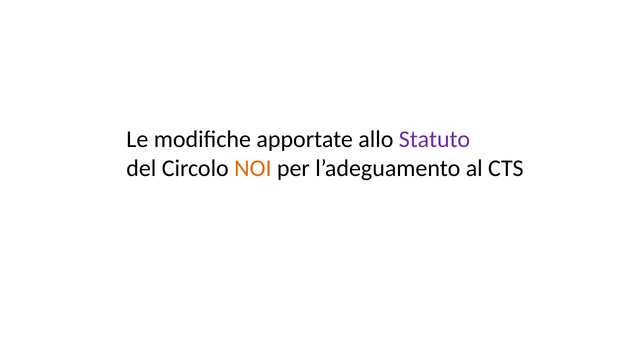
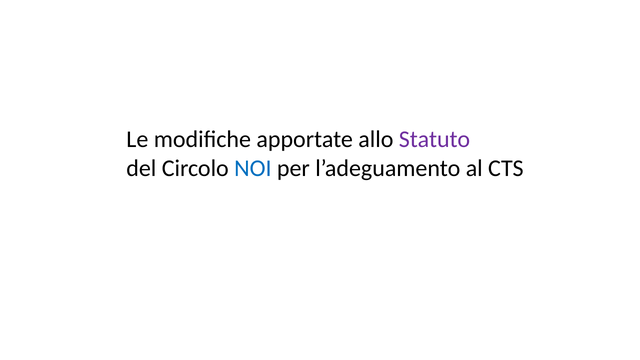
NOI colour: orange -> blue (253, 168)
